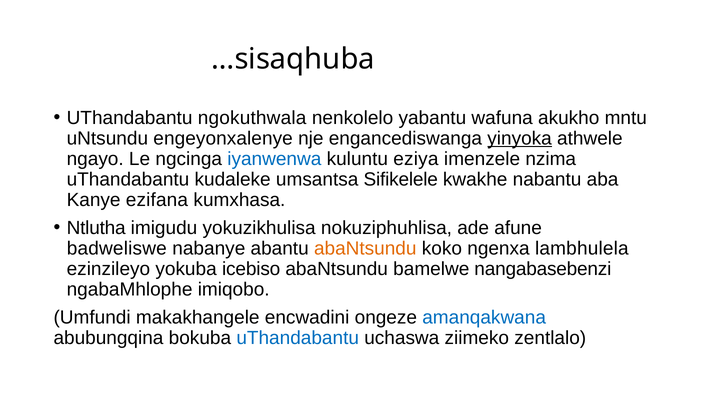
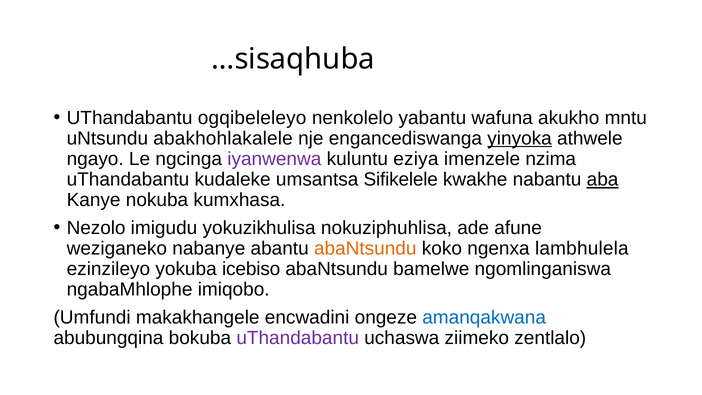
ngokuthwala: ngokuthwala -> ogqibeleleyo (252, 118)
engeyonxalenye: engeyonxalenye -> abakhohlakalele (223, 138)
iyanwenwa colour: blue -> purple (274, 159)
aba underline: none -> present (603, 179)
ezifana: ezifana -> nokuba (157, 200)
Ntlutha: Ntlutha -> Nezolo (96, 228)
badweliswe: badweliswe -> weziganeko (117, 248)
nangabasebenzi: nangabasebenzi -> ngomlinganiswa (543, 269)
uThandabantu colour: blue -> purple (298, 338)
